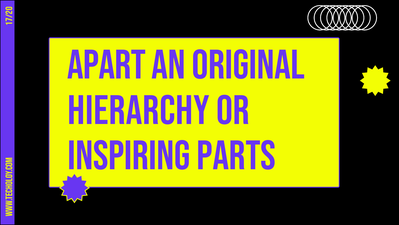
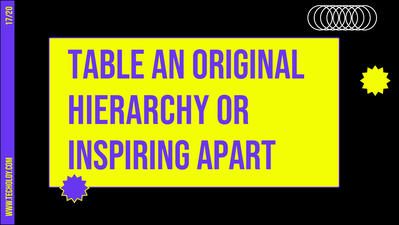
APART: APART -> TABLE (106, 65)
PARTS: PARTS -> APART (236, 156)
